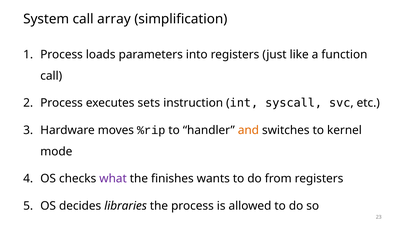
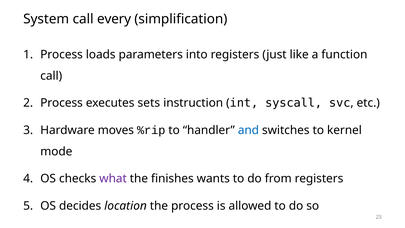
array: array -> every (114, 19)
and colour: orange -> blue (248, 130)
libraries: libraries -> location (126, 206)
